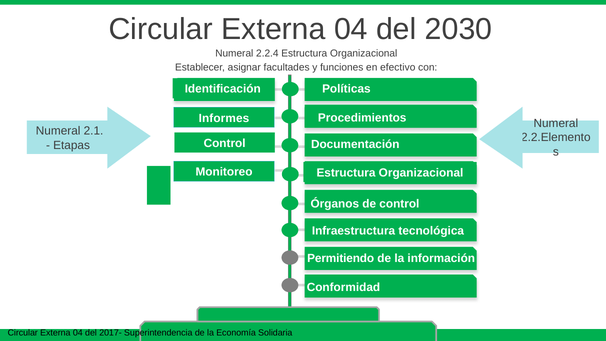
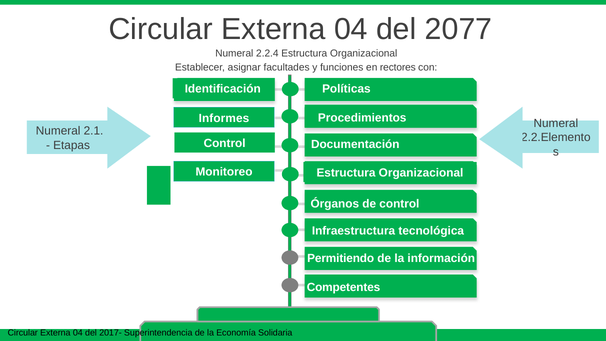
2030: 2030 -> 2077 (459, 29)
efectivo: efectivo -> rectores (398, 67)
Conformidad: Conformidad -> Competentes (344, 287)
